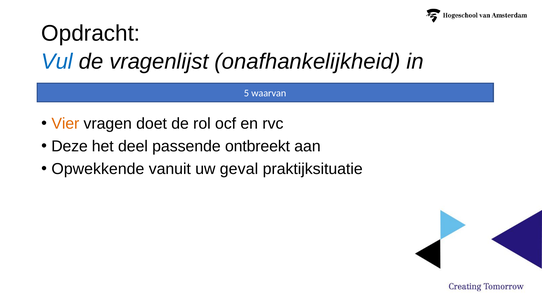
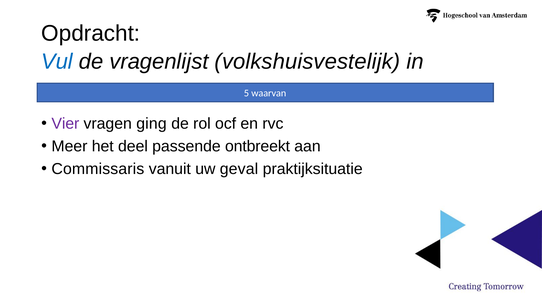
onafhankelijkheid: onafhankelijkheid -> volkshuisvestelijk (307, 61)
Vier colour: orange -> purple (65, 123)
doet: doet -> ging (151, 123)
Deze: Deze -> Meer (69, 146)
Opwekkende: Opwekkende -> Commissaris (98, 169)
